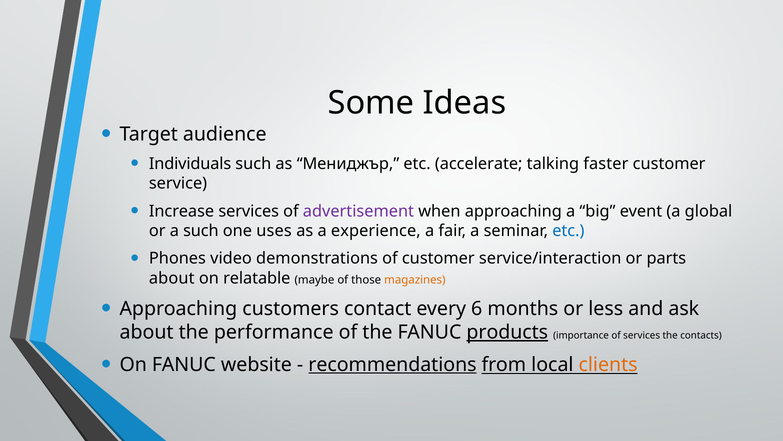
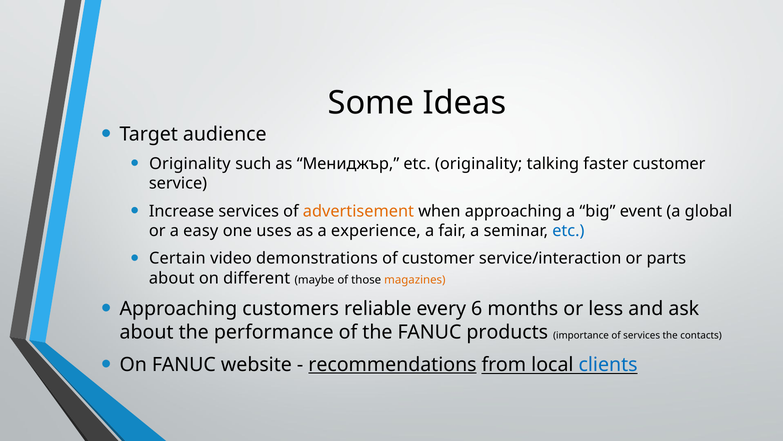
Individuals: Individuals -> Originality (190, 164)
etc accelerate: accelerate -> originality (479, 164)
advertisement colour: purple -> orange (358, 211)
a such: such -> easy (201, 231)
Phones: Phones -> Certain (177, 258)
relatable: relatable -> different (257, 278)
contact: contact -> reliable (378, 308)
products underline: present -> none (507, 332)
clients colour: orange -> blue (608, 364)
